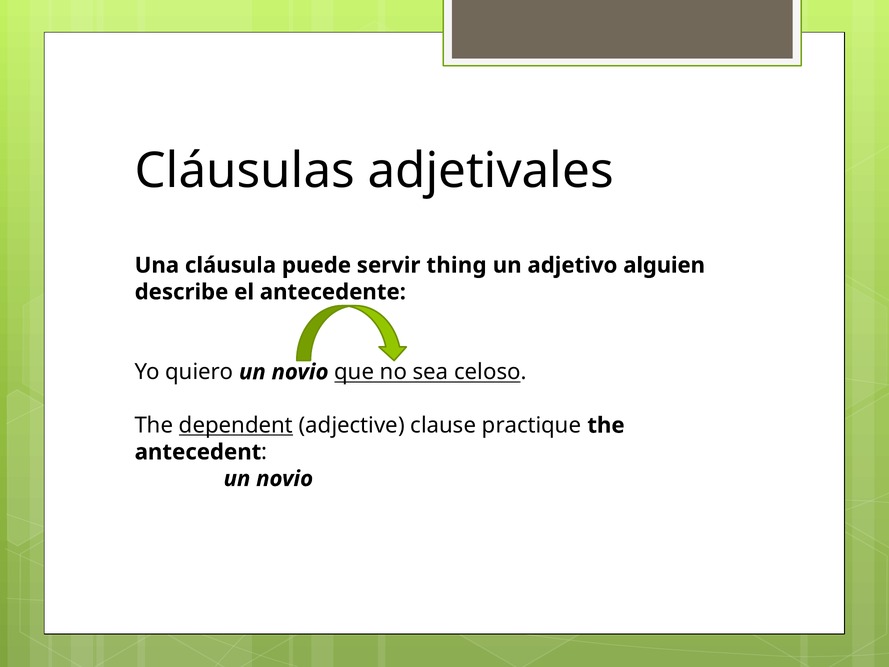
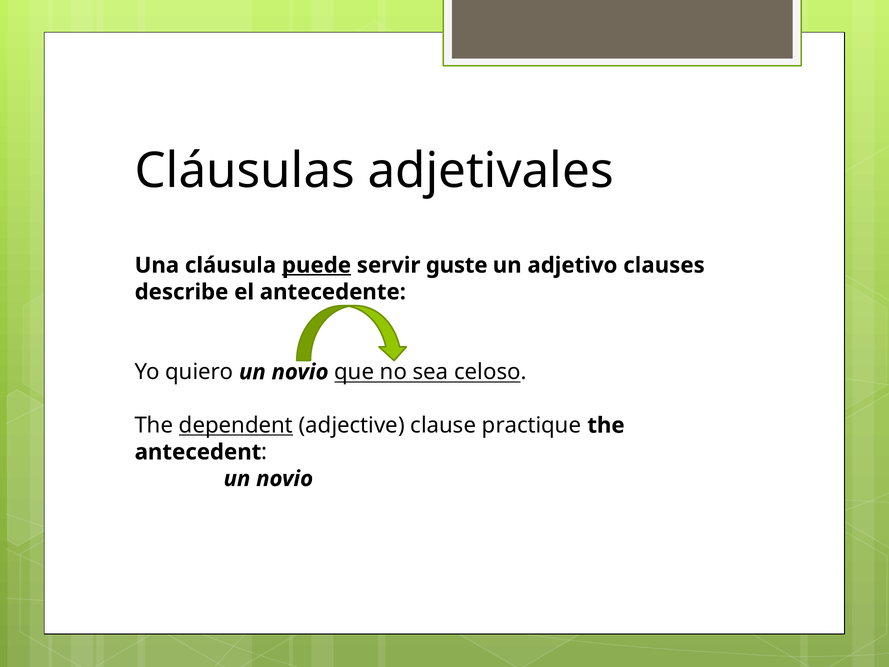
puede underline: none -> present (316, 265)
thing: thing -> guste (457, 265)
alguien: alguien -> clauses (664, 265)
